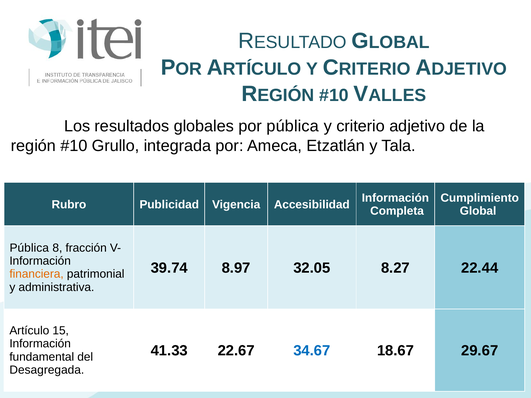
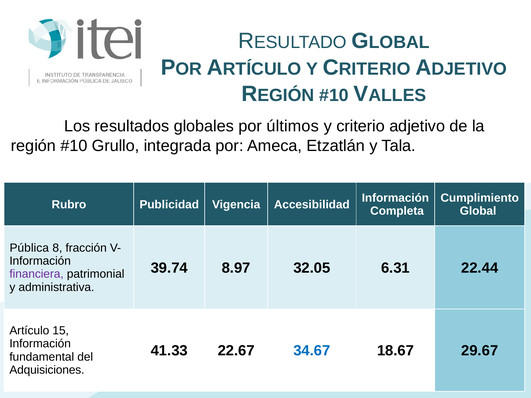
por pública: pública -> últimos (293, 126)
8.27: 8.27 -> 6.31 (395, 268)
financiera colour: orange -> purple (37, 274)
Desagregada: Desagregada -> Adquisiciones (47, 370)
